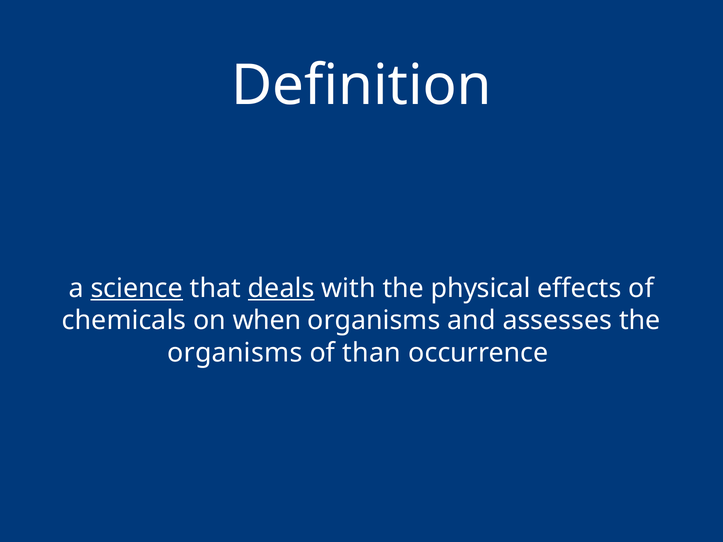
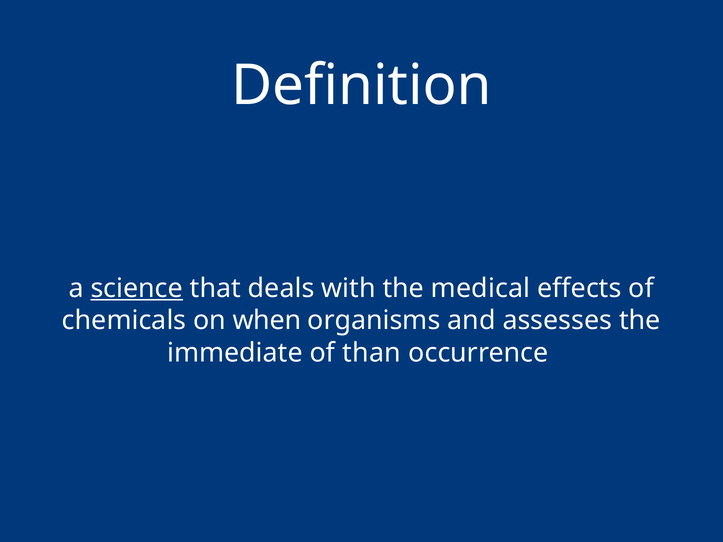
deals underline: present -> none (281, 288)
physical: physical -> medical (481, 288)
organisms: organisms -> immediate (235, 353)
